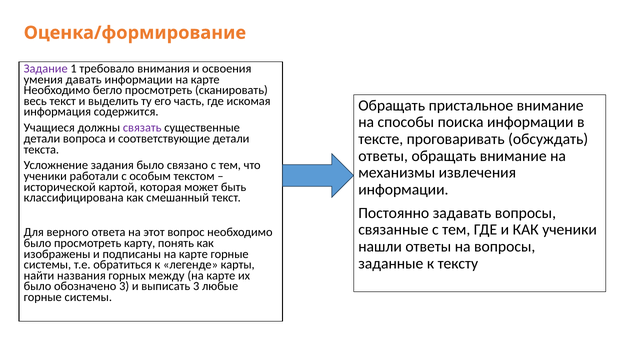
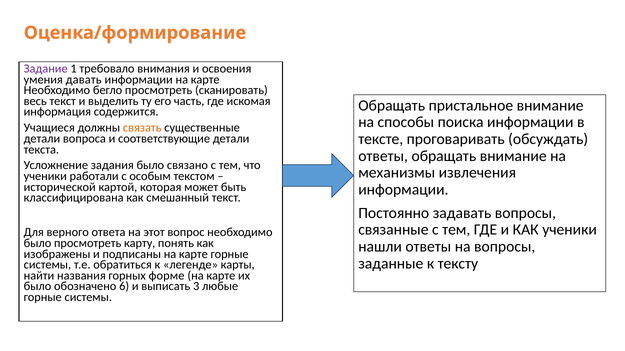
связать colour: purple -> orange (142, 128)
между: между -> форме (167, 276)
обозначено 3: 3 -> 6 (124, 287)
